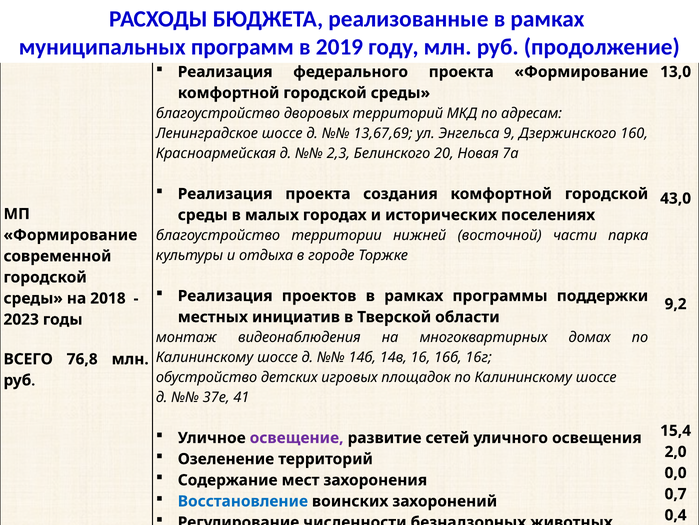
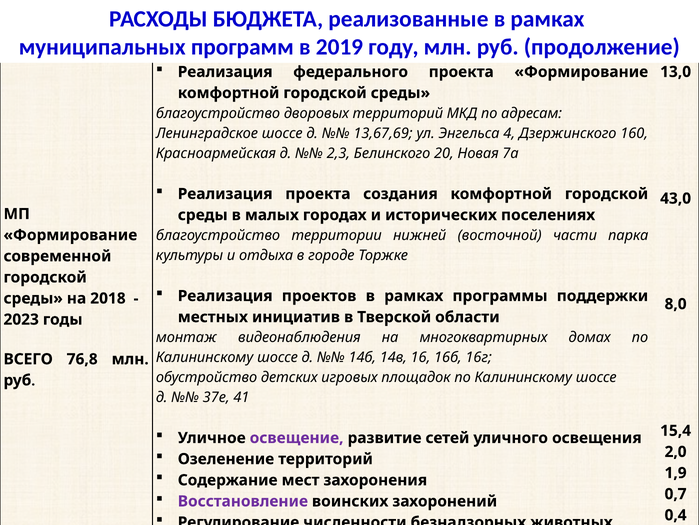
9: 9 -> 4 (509, 133)
9,2: 9,2 -> 8,0 (676, 304)
0,0: 0,0 -> 1,9 (676, 472)
Восстановление colour: blue -> purple (243, 501)
